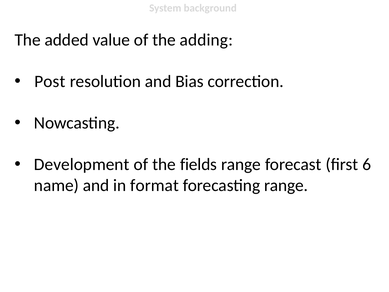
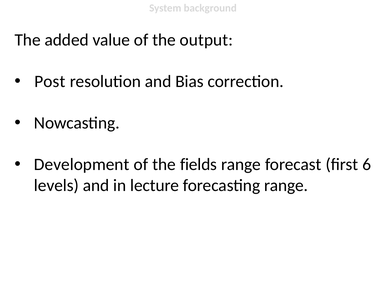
adding: adding -> output (206, 40)
name: name -> levels (56, 185)
format: format -> lecture (155, 185)
